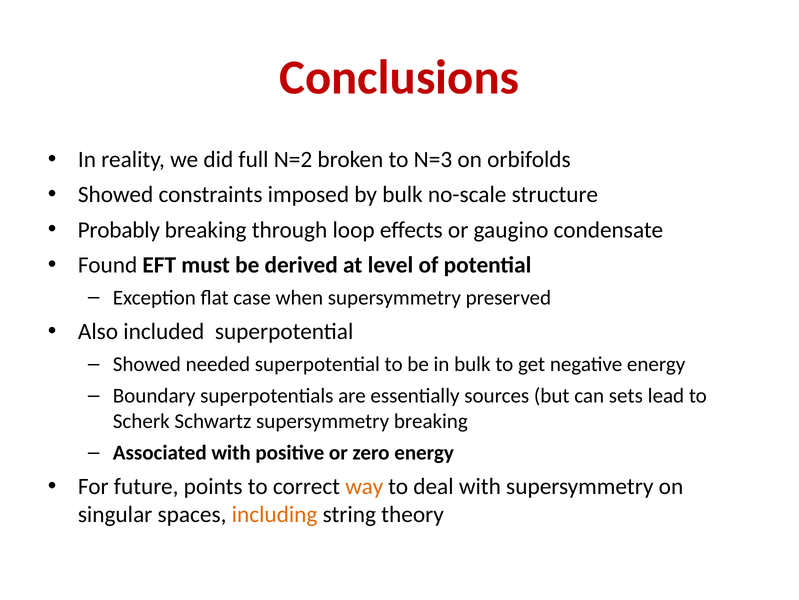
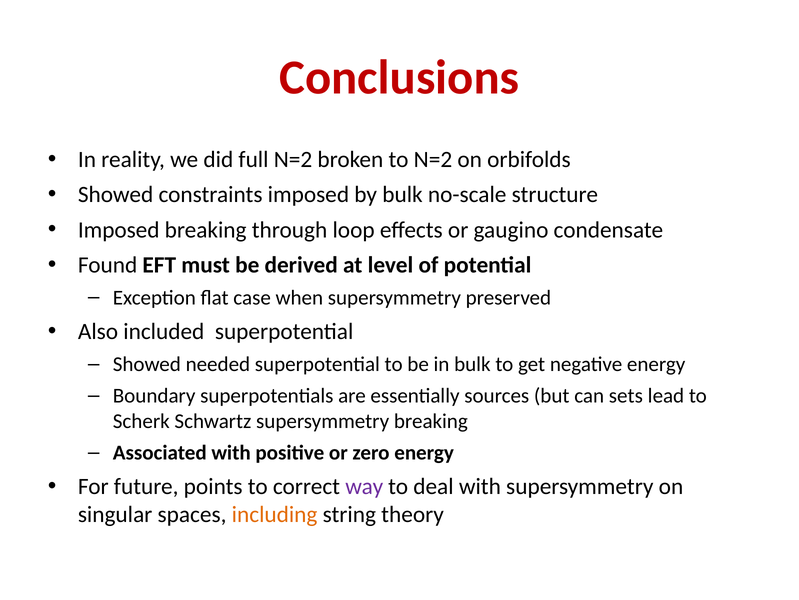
to N=3: N=3 -> N=2 (433, 159)
Probably: Probably -> Imposed (119, 230)
way colour: orange -> purple (364, 486)
